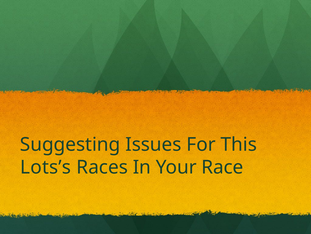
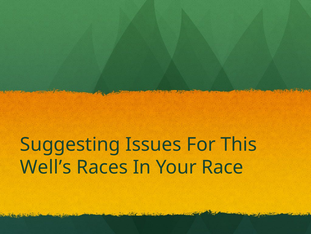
Lots’s: Lots’s -> Well’s (46, 167)
